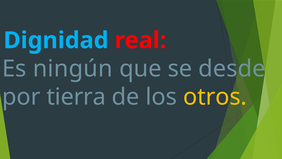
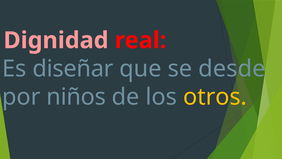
Dignidad colour: light blue -> pink (56, 40)
ningún: ningún -> diseñar (73, 68)
tierra: tierra -> niños (76, 97)
